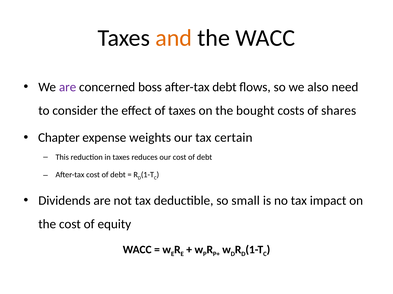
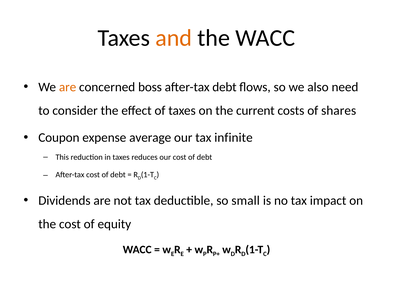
are colour: purple -> orange (68, 87)
bought: bought -> current (255, 111)
Chapter: Chapter -> Coupon (59, 138)
weights: weights -> average (150, 138)
certain: certain -> infinite (234, 138)
